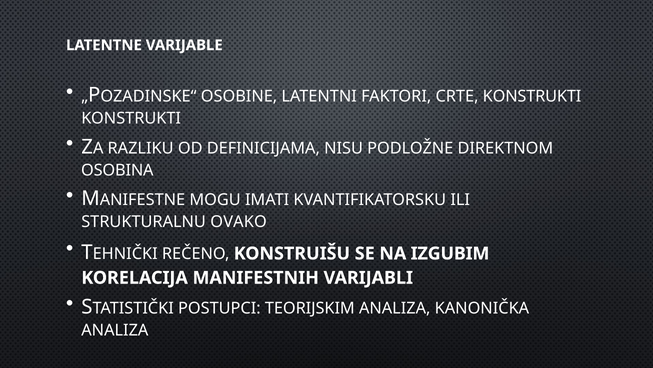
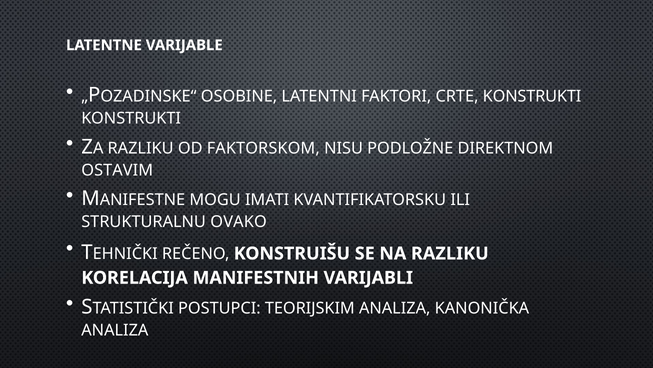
DEFINICIJAMA: DEFINICIJAMA -> FAKTORSKOM (263, 148)
OSOBINA: OSOBINA -> OSTAVIM (117, 170)
NA IZGUBIM: IZGUBIM -> RAZLIKU (450, 253)
